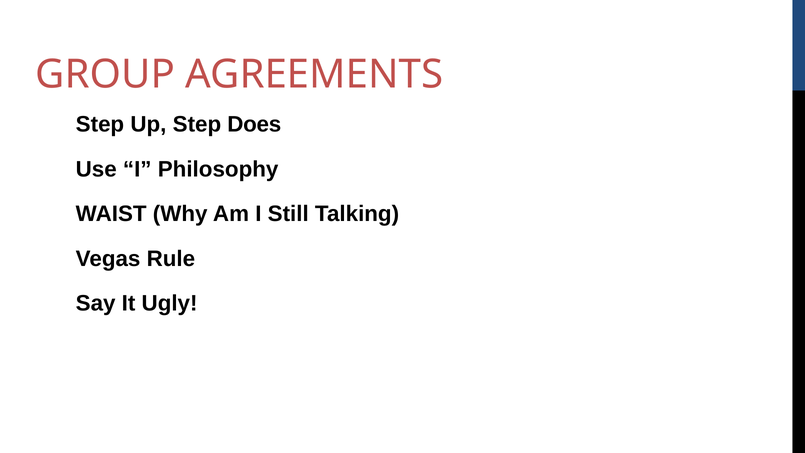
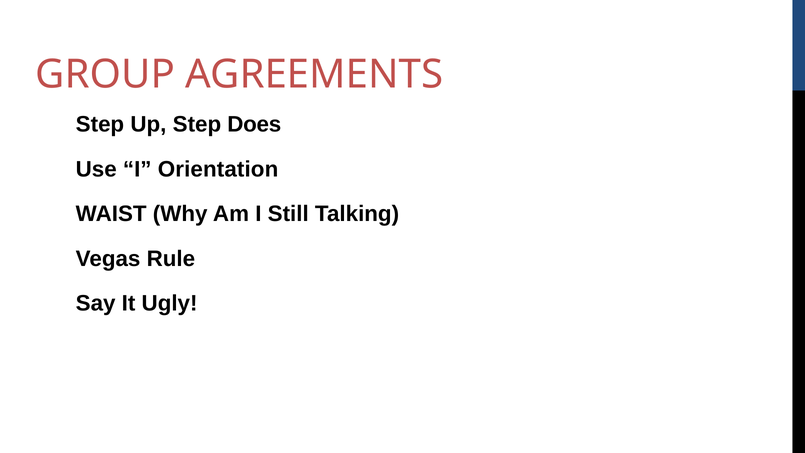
Philosophy: Philosophy -> Orientation (218, 169)
